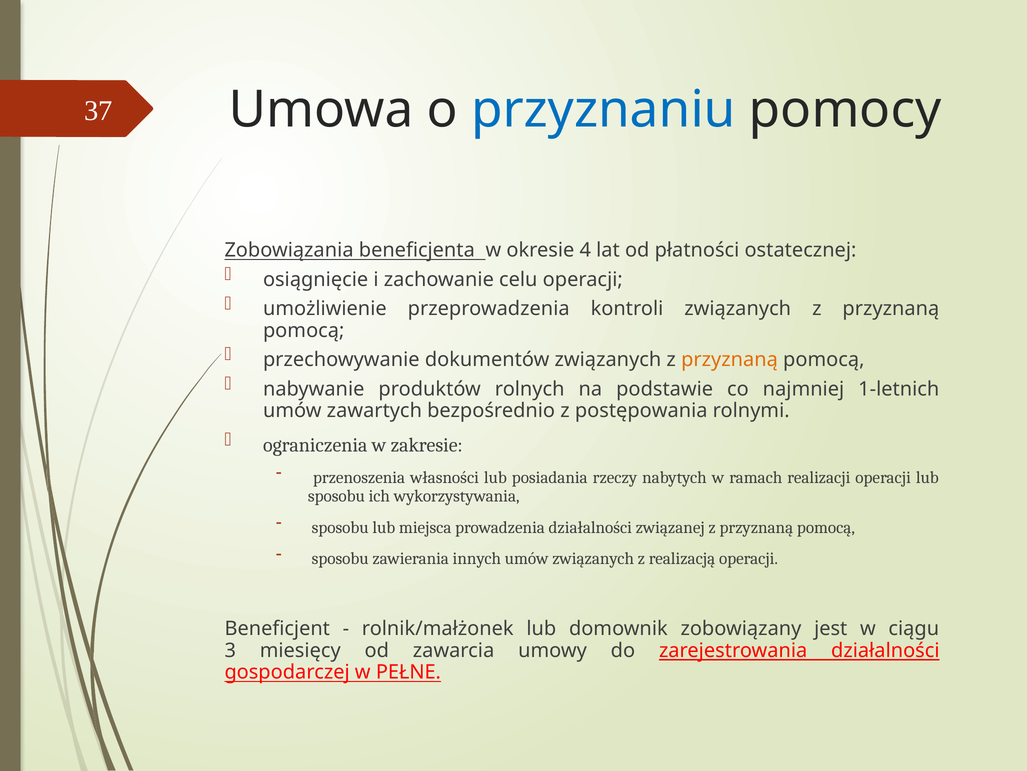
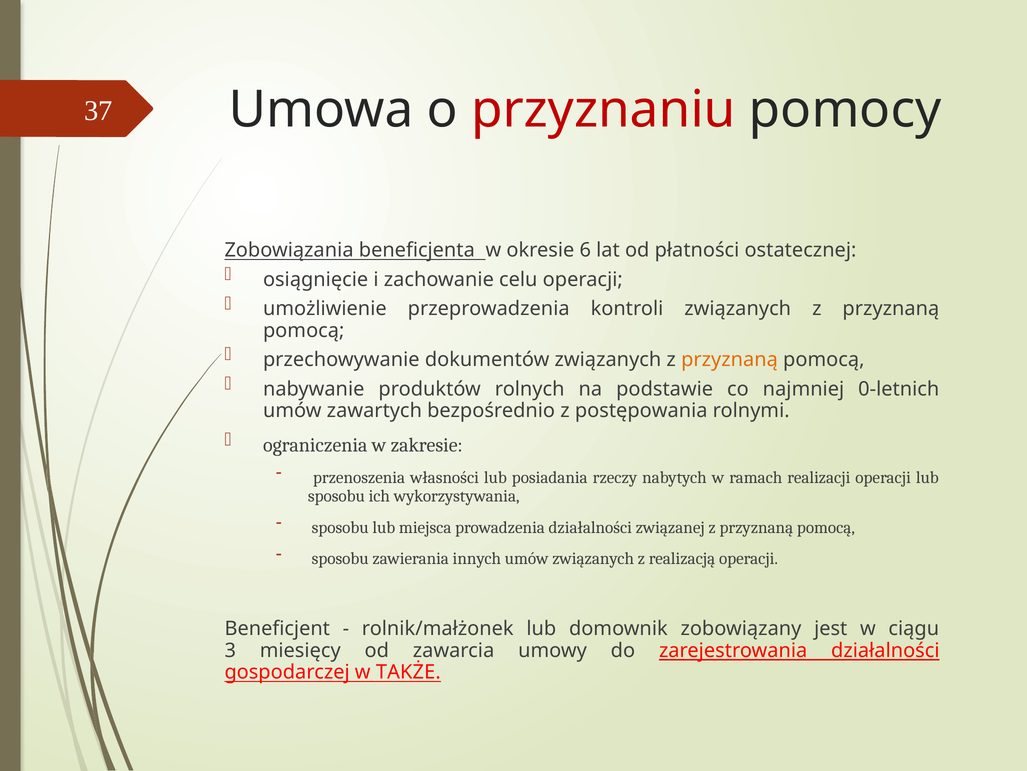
przyznaniu colour: blue -> red (603, 110)
4: 4 -> 6 (585, 250)
1-letnich: 1-letnich -> 0-letnich (899, 389)
PEŁNE: PEŁNE -> TAKŻE (408, 671)
